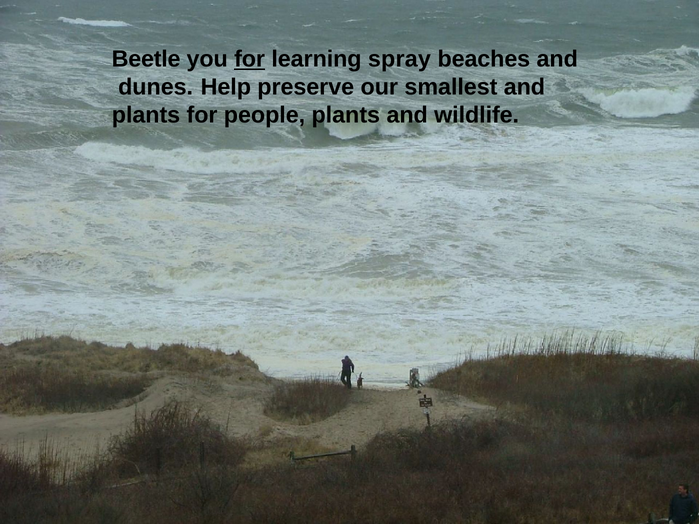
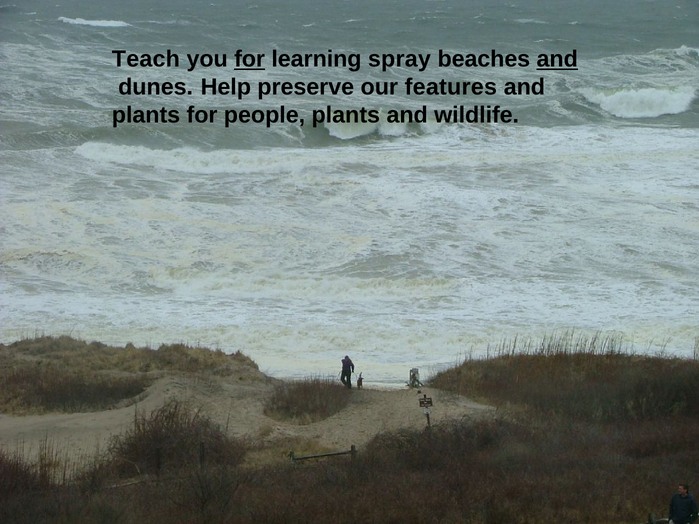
Beetle: Beetle -> Teach (146, 59)
and underline: none -> present (557, 59)
smallest: smallest -> features (451, 87)
